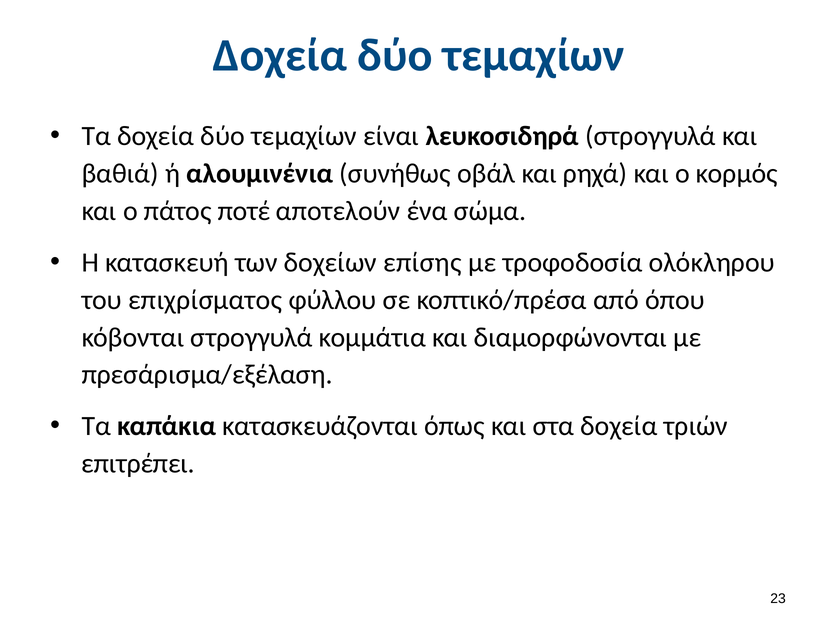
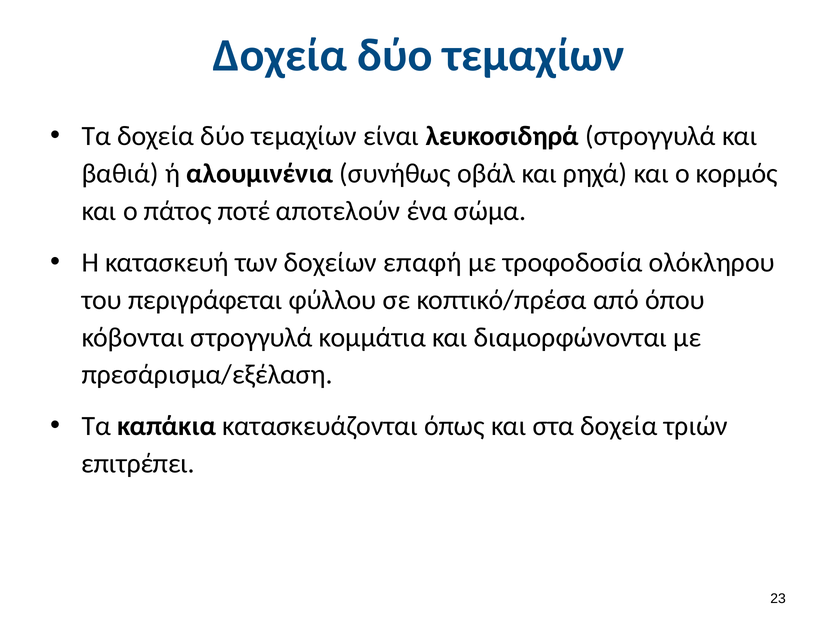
επίσης: επίσης -> επαφή (422, 262)
επιχρίσματος: επιχρίσματος -> περιγράφεται (205, 300)
